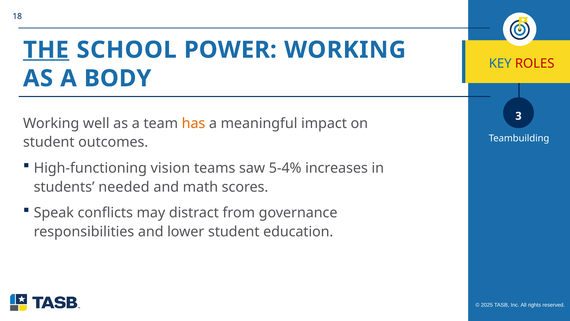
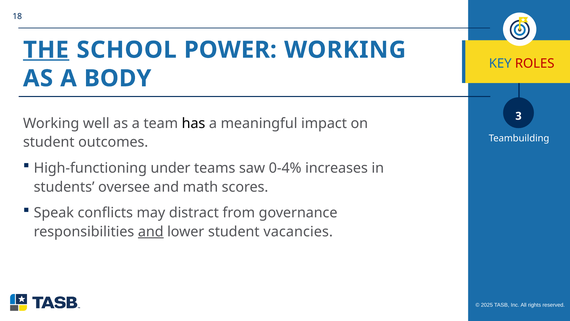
has colour: orange -> black (194, 123)
vision: vision -> under (171, 168)
5-4%: 5-4% -> 0-4% (285, 168)
needed: needed -> oversee (124, 187)
and underline: none -> present (151, 231)
education: education -> vacancies (298, 231)
